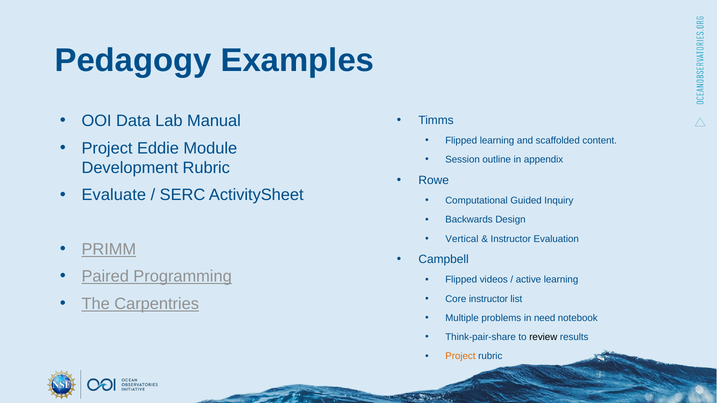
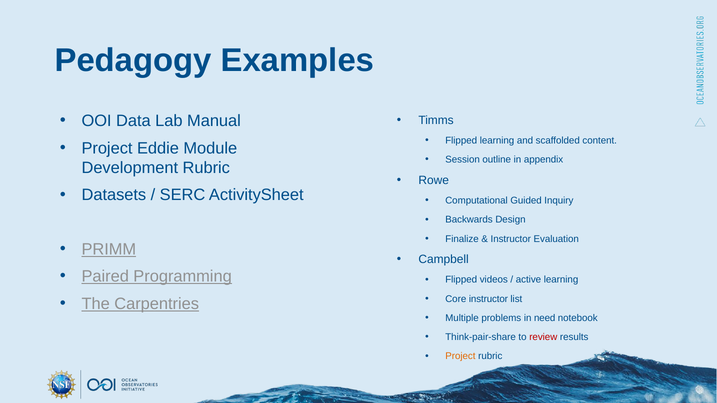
Evaluate: Evaluate -> Datasets (114, 195)
Vertical: Vertical -> Finalize (462, 239)
review colour: black -> red (543, 337)
